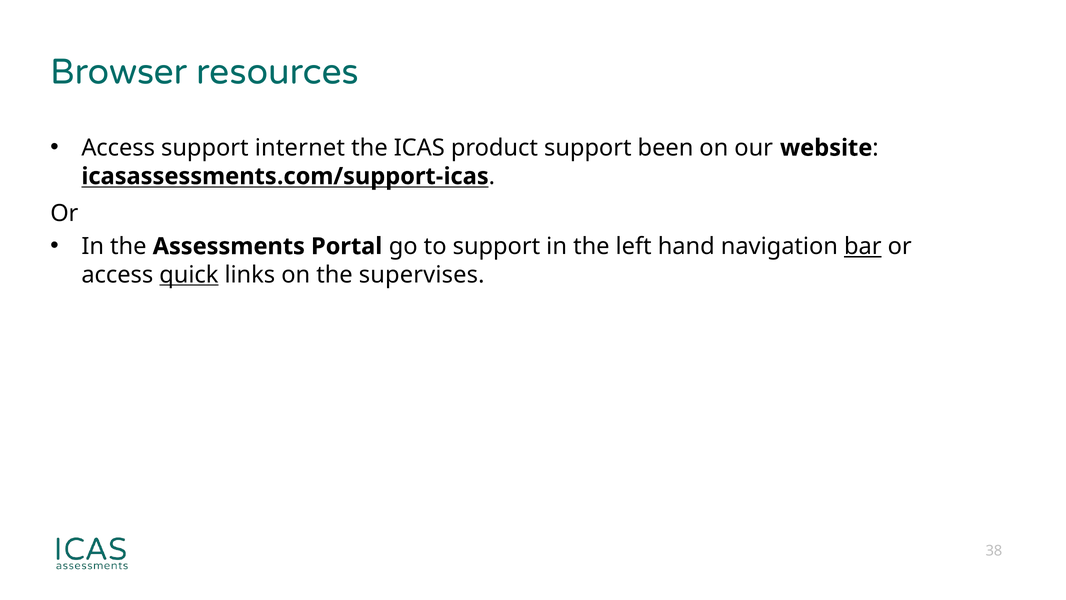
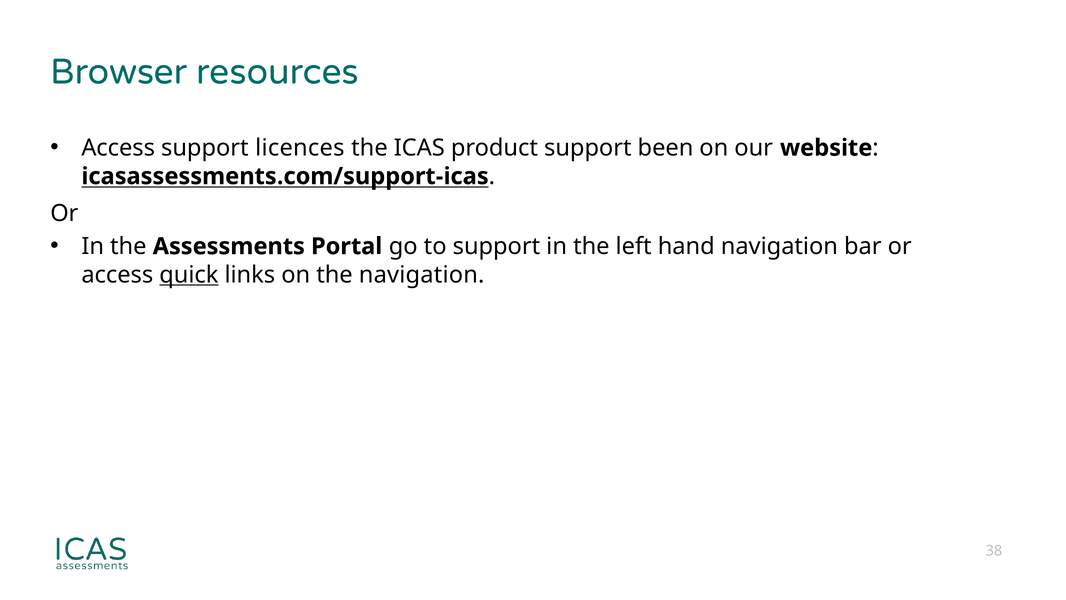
internet: internet -> licences (300, 148)
bar underline: present -> none (863, 246)
the supervises: supervises -> navigation (422, 275)
